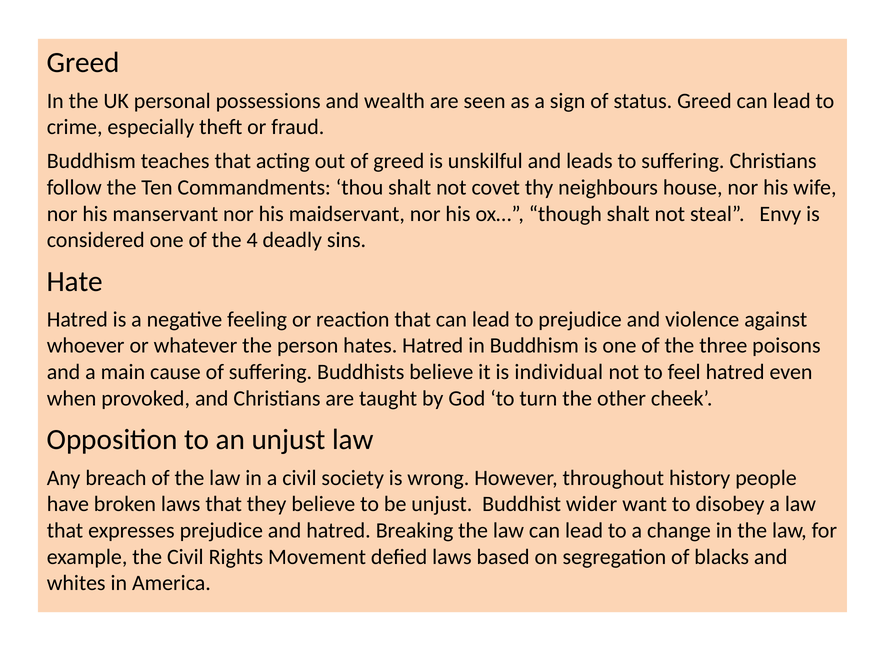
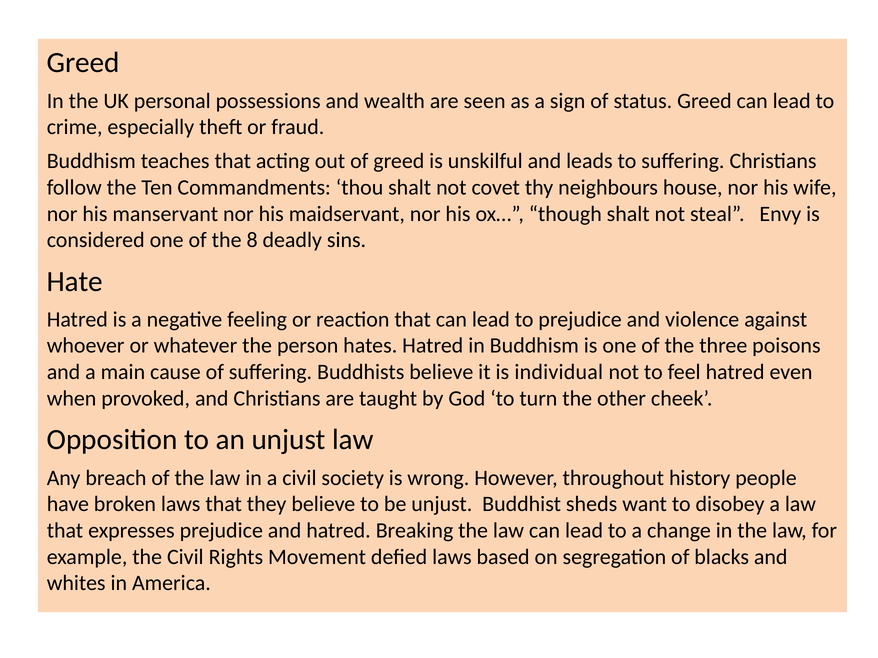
4: 4 -> 8 (252, 240)
wider: wider -> sheds (592, 505)
